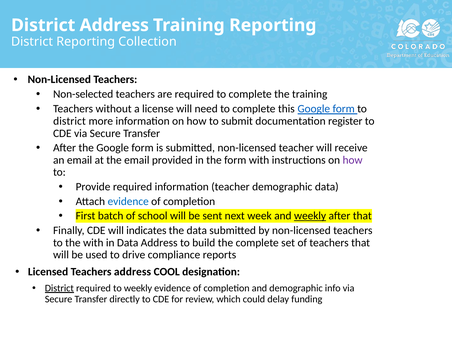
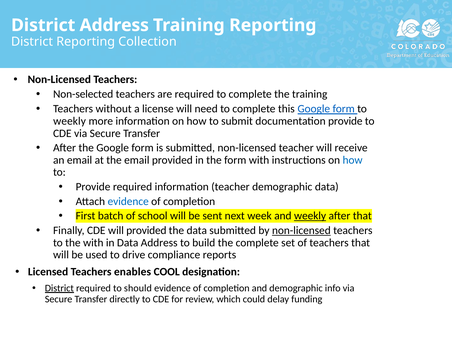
district: district -> weekly (70, 121)
documentation register: register -> provide (345, 121)
how colour: purple -> blue (353, 160)
will indicates: indicates -> provided (146, 230)
non-licensed underline: none -> present (301, 230)
Teachers address: address -> enables (133, 272)
to weekly: weekly -> should (138, 288)
